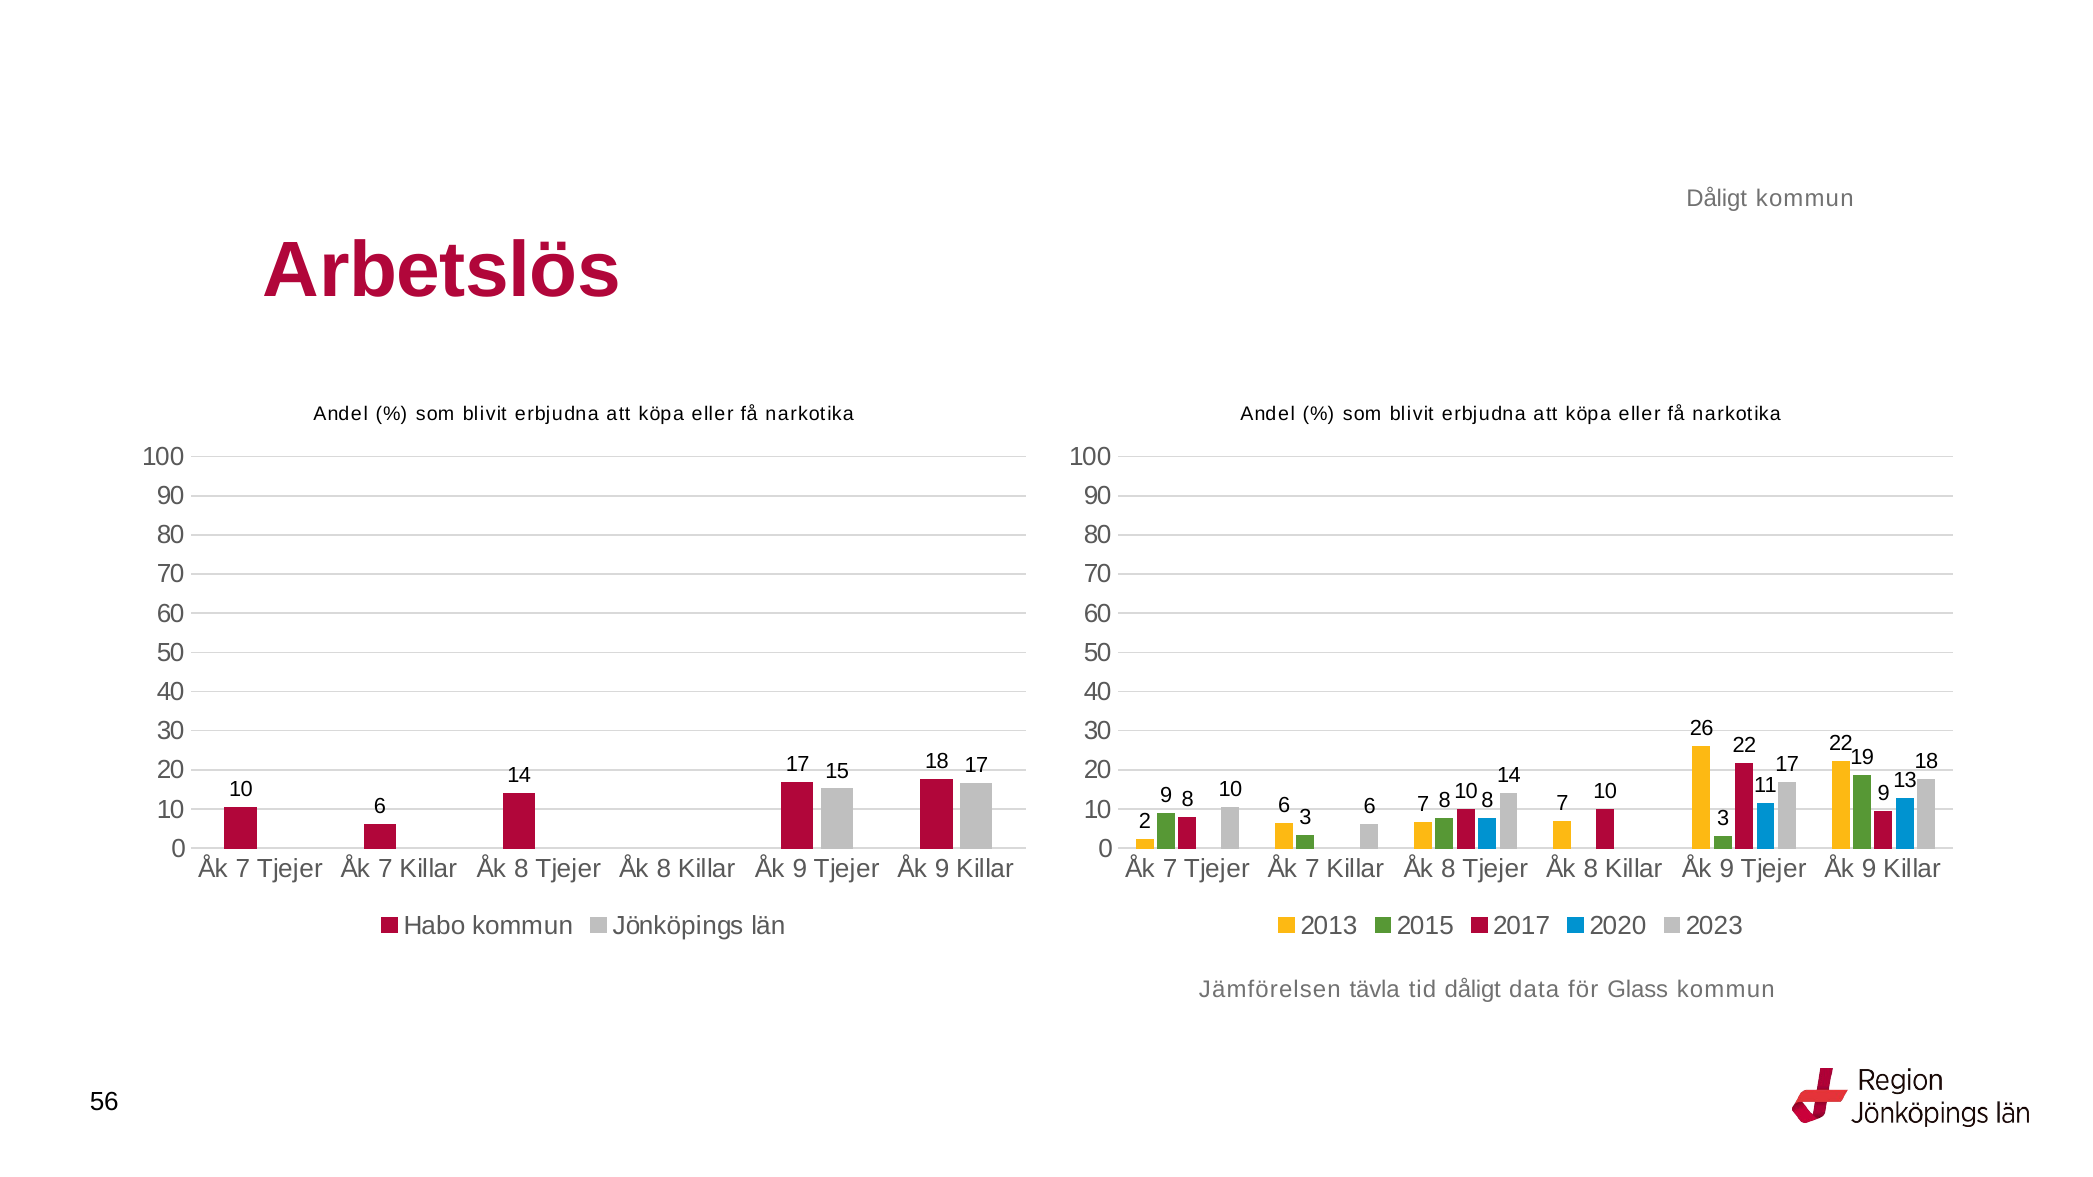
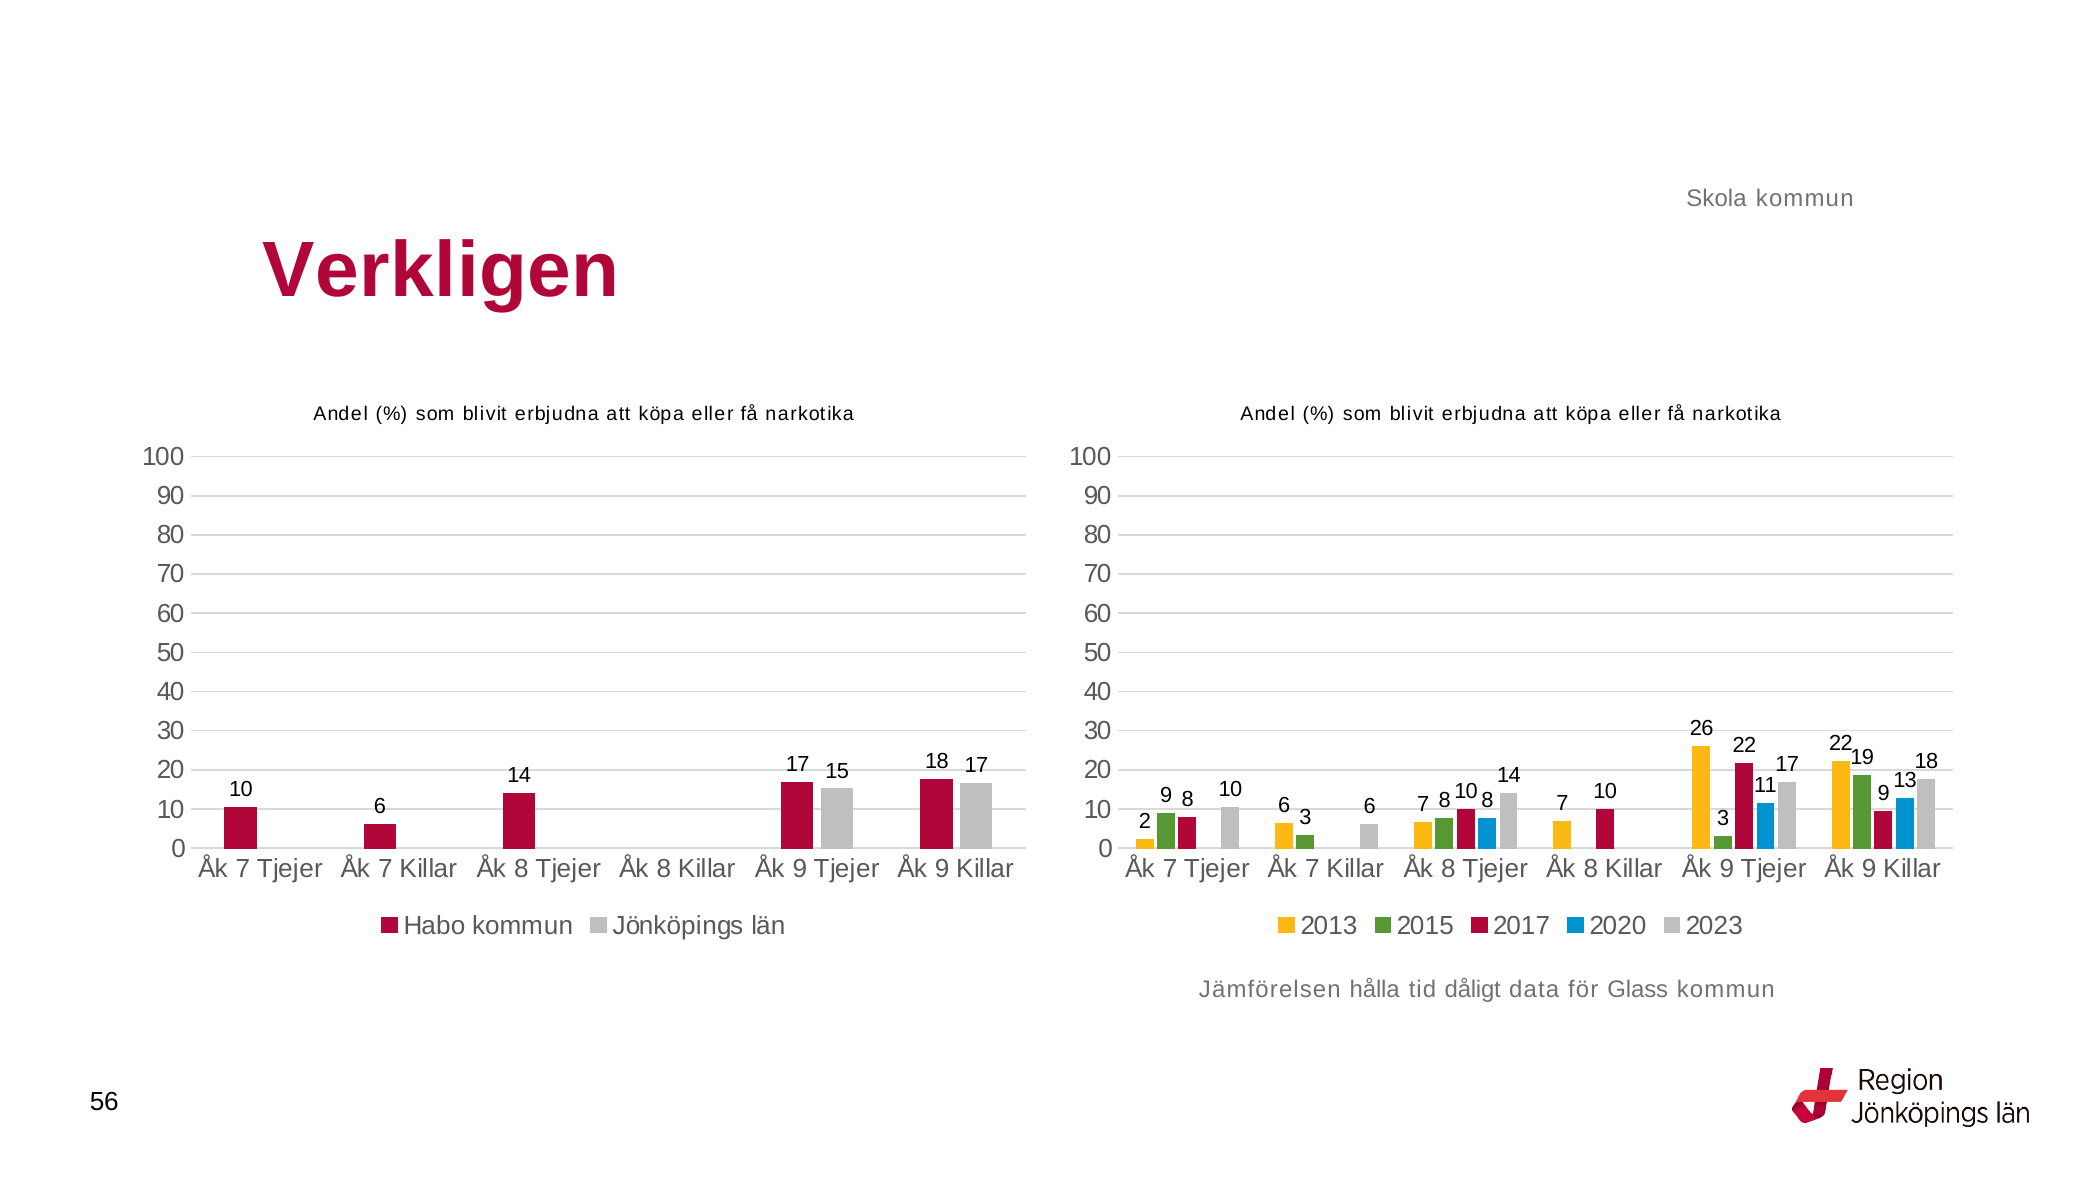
Dåligt: Dåligt -> Skola (1717, 199)
Arbetslös: Arbetslös -> Verkligen (441, 271)
tävla: tävla -> hålla (1375, 990)
